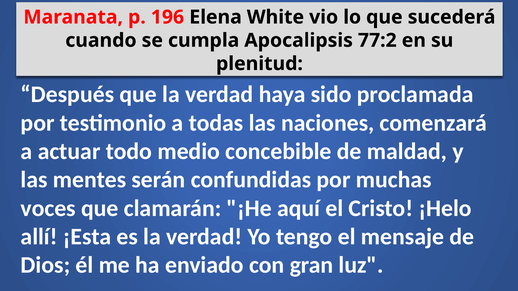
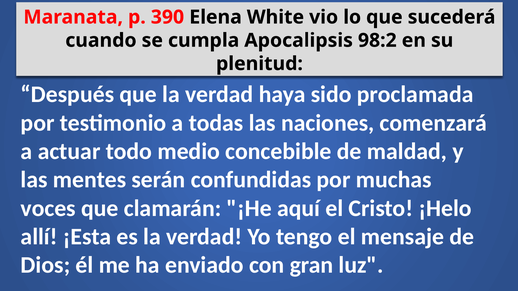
196: 196 -> 390 (167, 17)
77:2: 77:2 -> 98:2 (377, 40)
